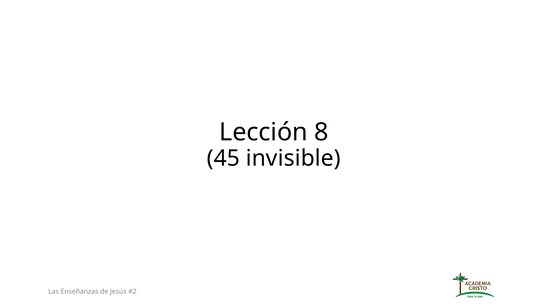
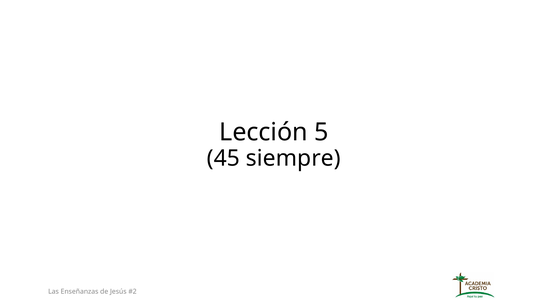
8: 8 -> 5 (321, 132)
invisible: invisible -> siempre (293, 158)
